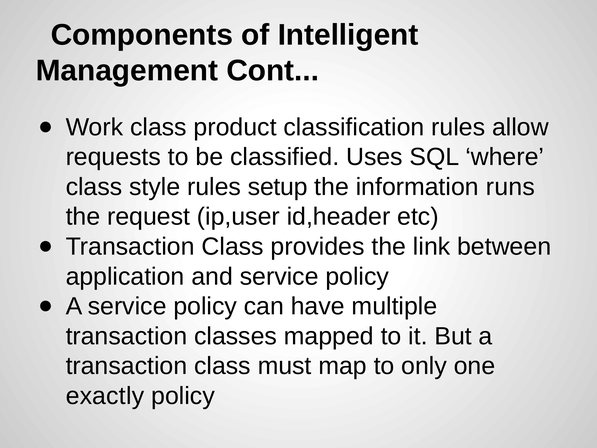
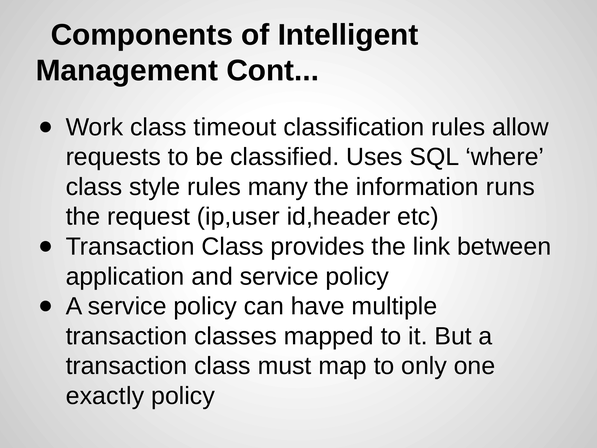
product: product -> timeout (235, 127)
setup: setup -> many (278, 187)
